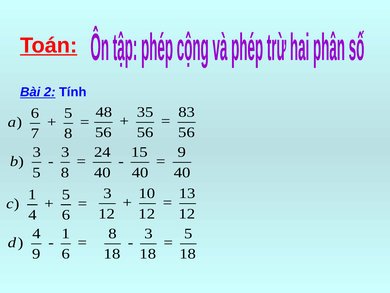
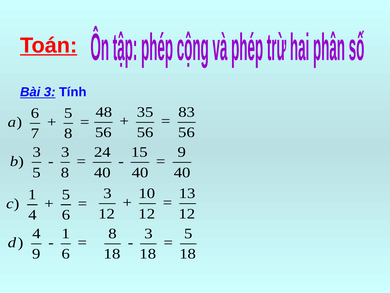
Bài 2: 2 -> 3 (50, 92)
